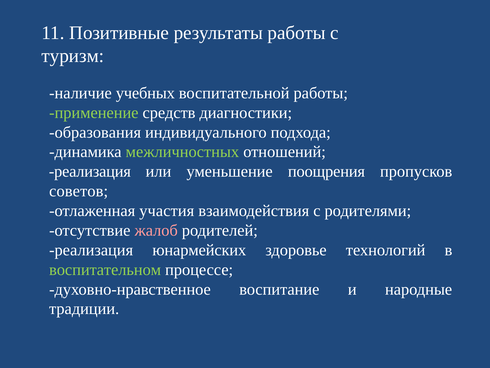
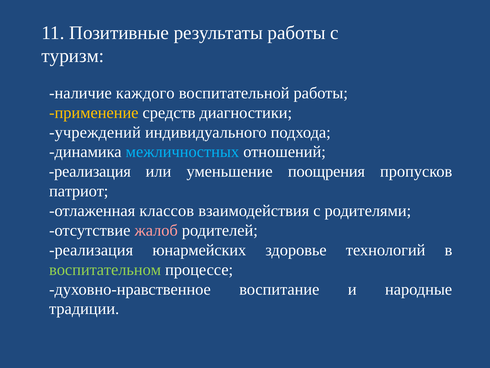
учебных: учебных -> каждого (145, 93)
применение colour: light green -> yellow (94, 112)
образования: образования -> учреждений (95, 132)
межличностных colour: light green -> light blue (182, 152)
советов: советов -> патриот (79, 191)
участия: участия -> классов (167, 210)
